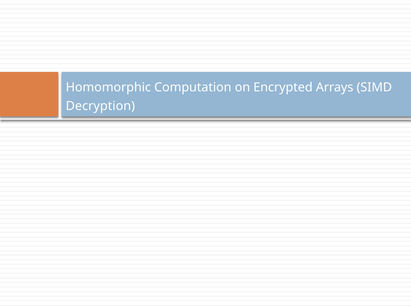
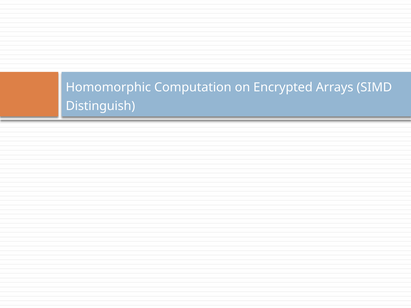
Decryption: Decryption -> Distinguish (100, 106)
